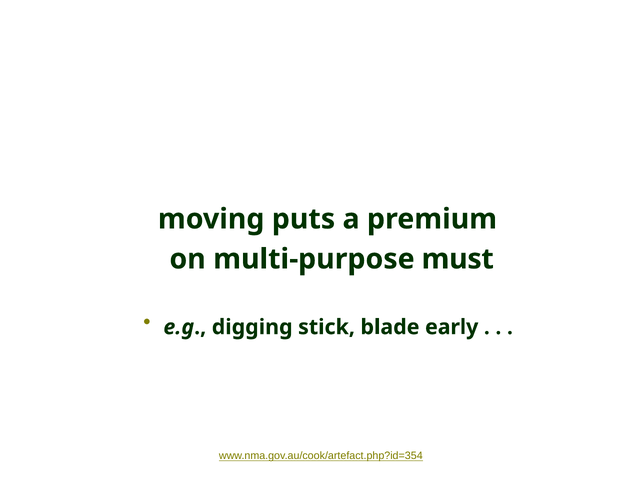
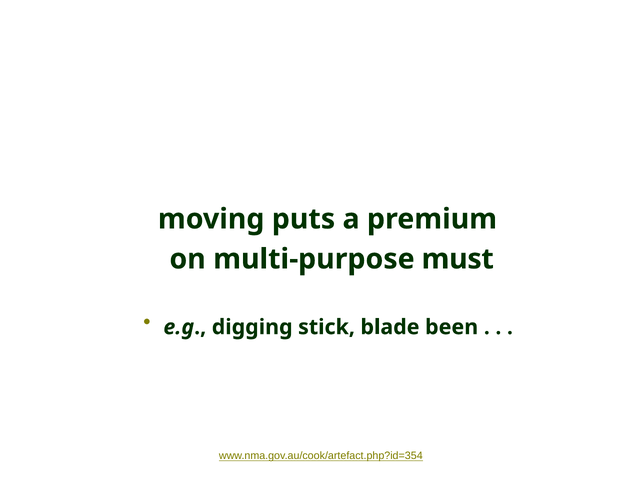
early: early -> been (452, 327)
